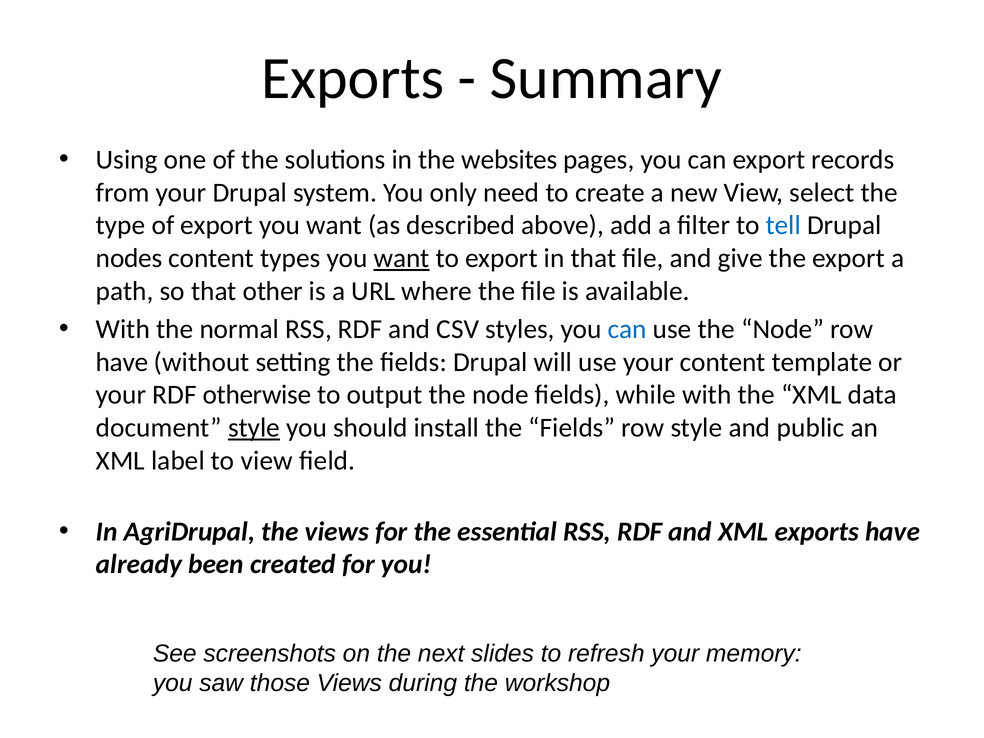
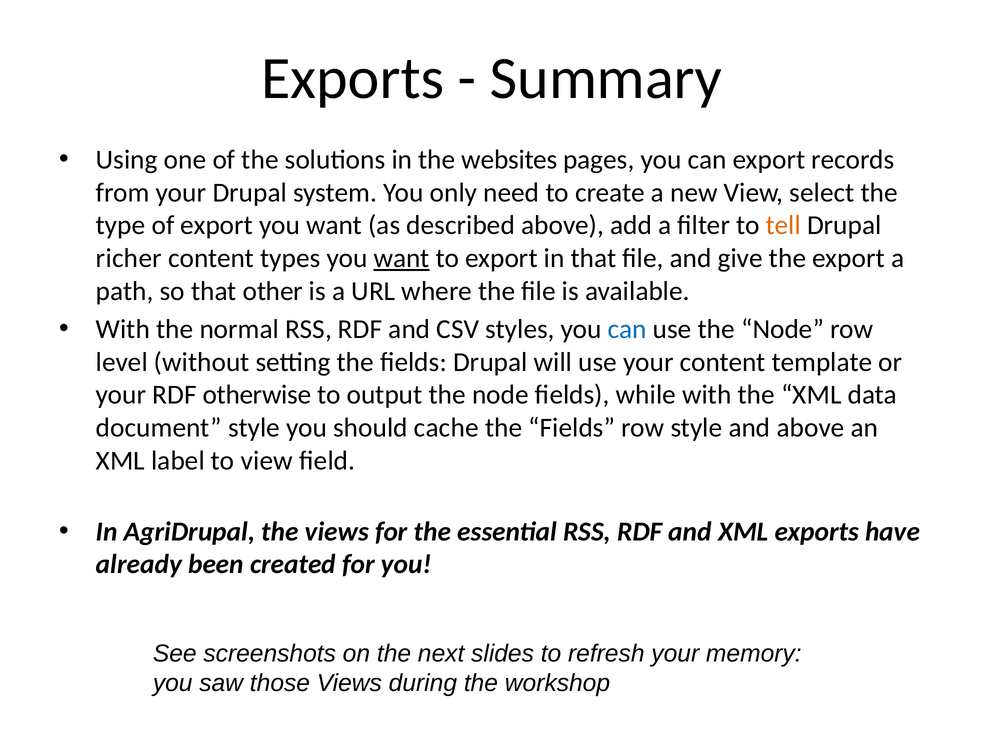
tell colour: blue -> orange (783, 225)
nodes: nodes -> richer (129, 258)
have: have -> level (122, 362)
style underline: present -> none (254, 428)
install: install -> cache (446, 428)
and public: public -> above (811, 428)
